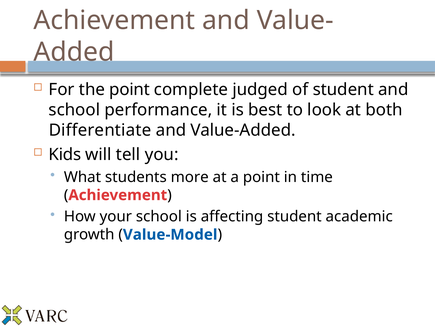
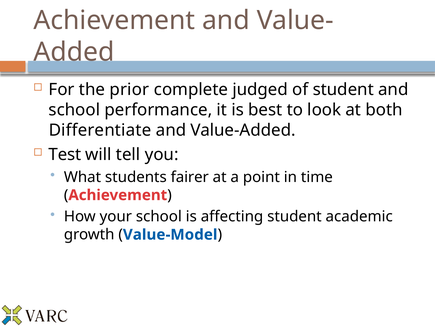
the point: point -> prior (129, 90)
Kids: Kids -> Test (65, 155)
more: more -> fairer (190, 177)
